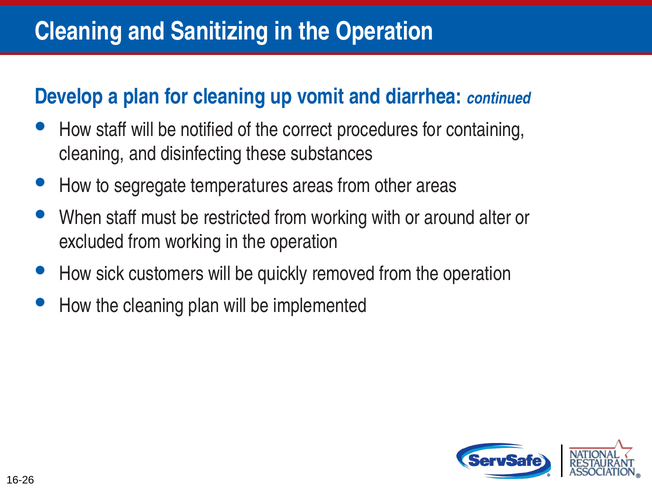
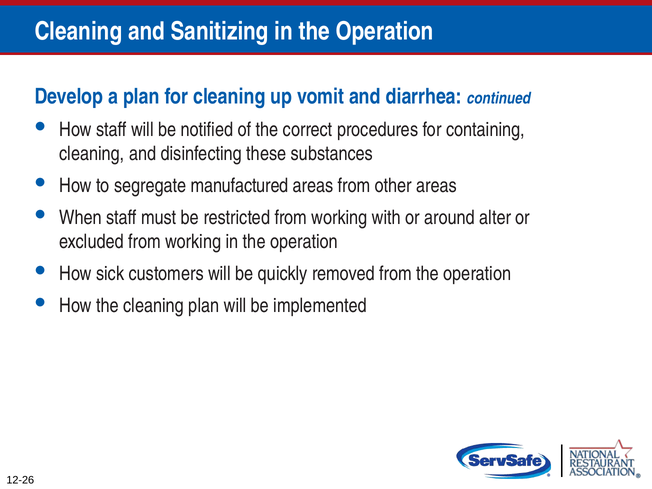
temperatures: temperatures -> manufactured (240, 186)
16-26: 16-26 -> 12-26 (20, 480)
